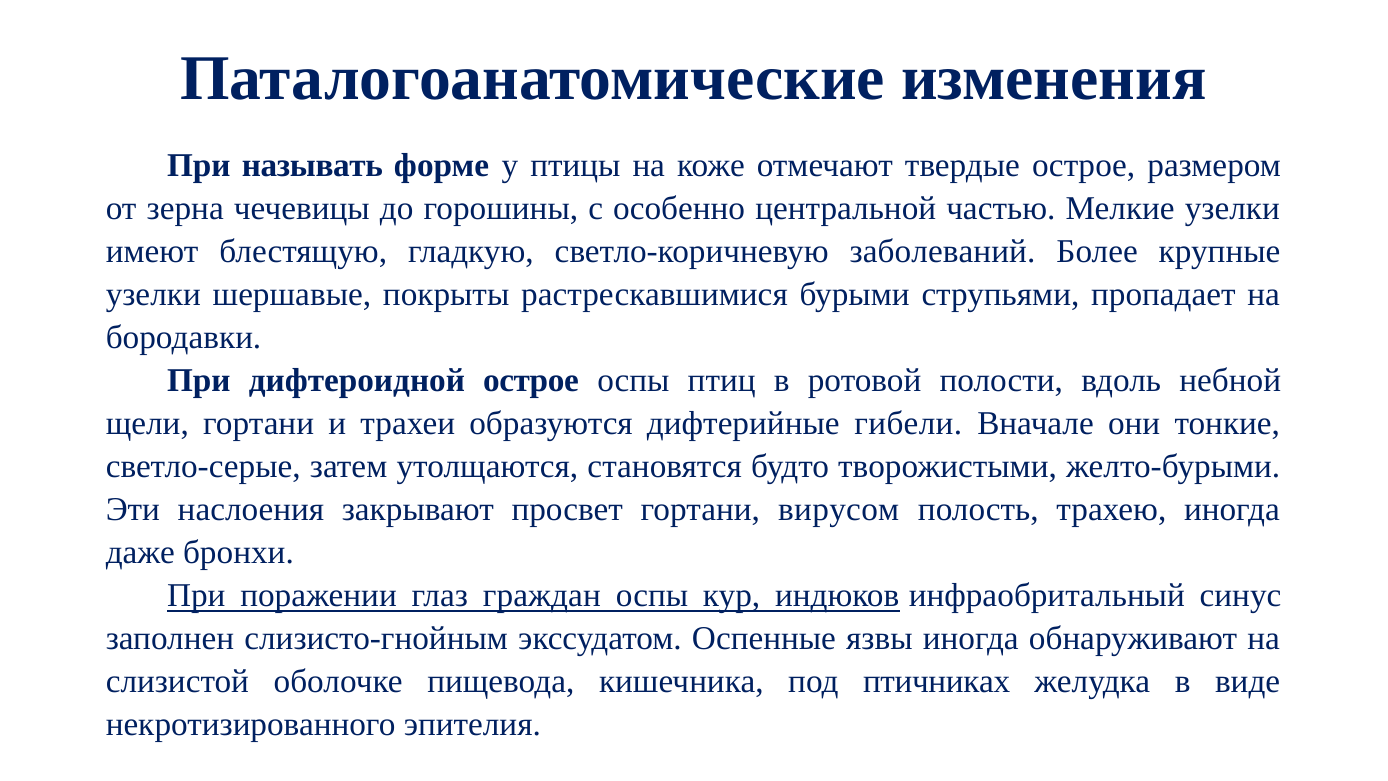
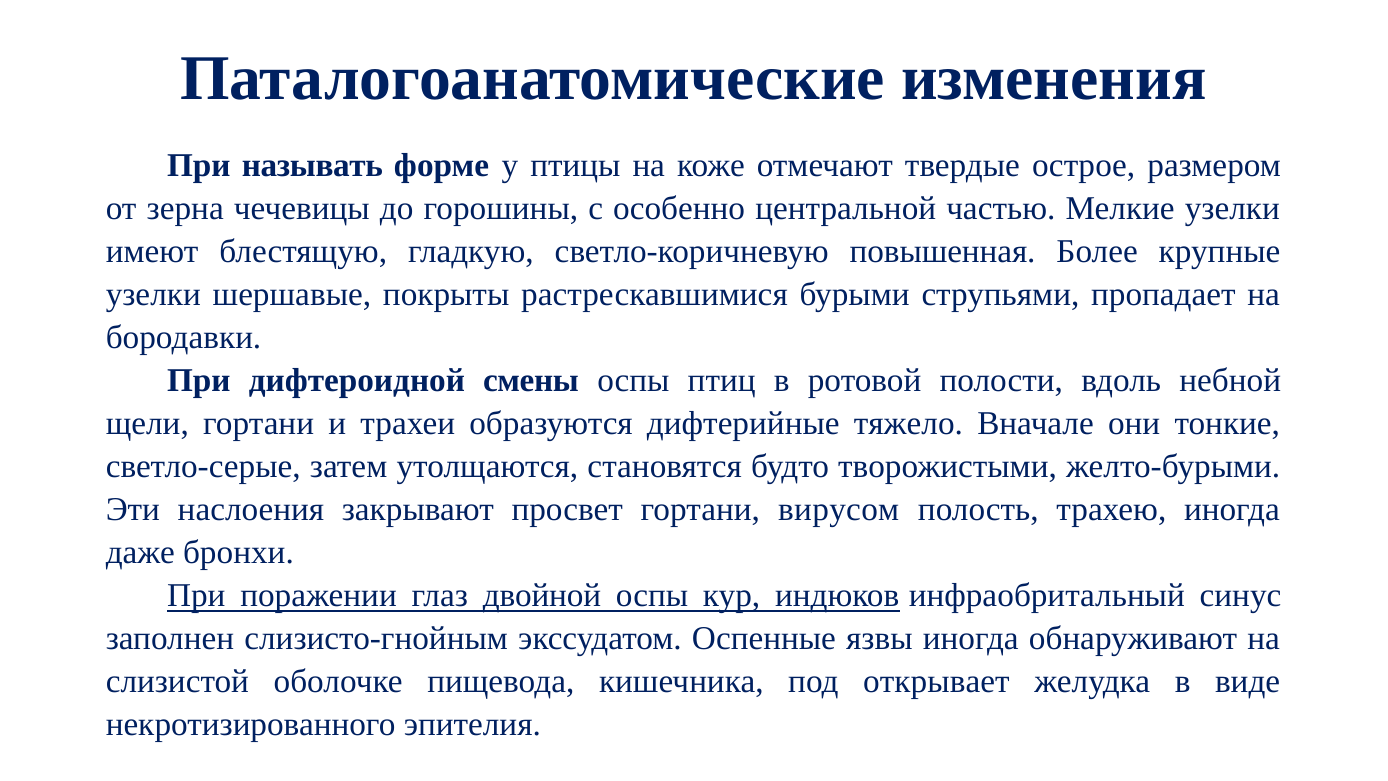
заболеваний: заболеваний -> повышенная (943, 251)
дифтероидной острое: острое -> смены (531, 381)
гибели: гибели -> тяжело (908, 424)
граждан: граждан -> двойной (542, 596)
птичниках: птичниках -> открывает (936, 682)
